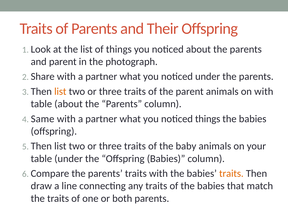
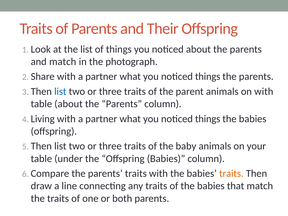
and parent: parent -> match (63, 62)
under: under -> things (208, 77)
list colour: orange -> blue (60, 91)
Same: Same -> Living (43, 119)
